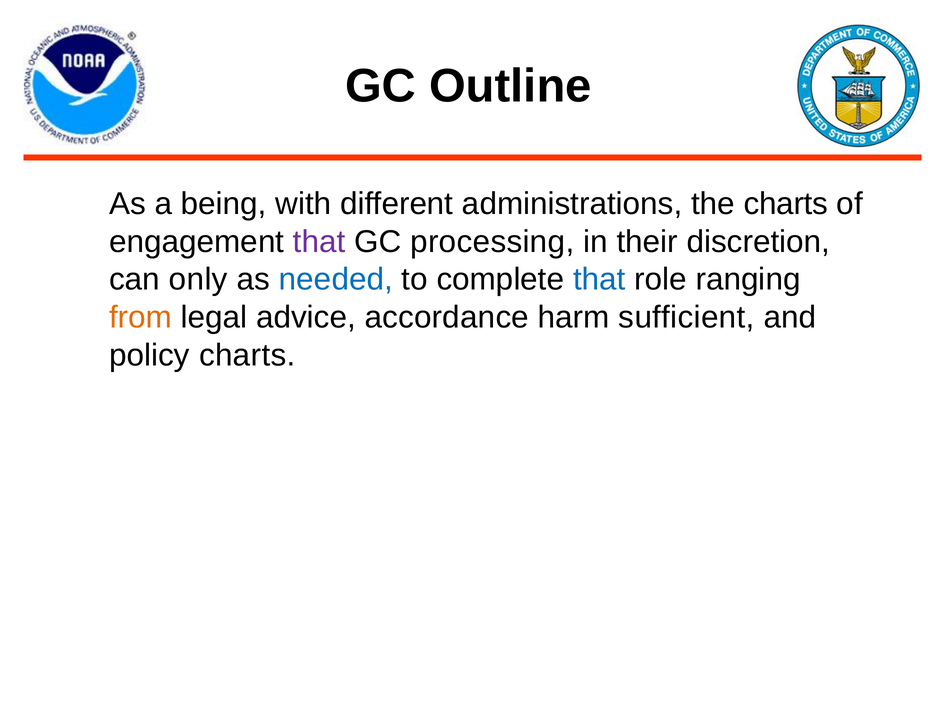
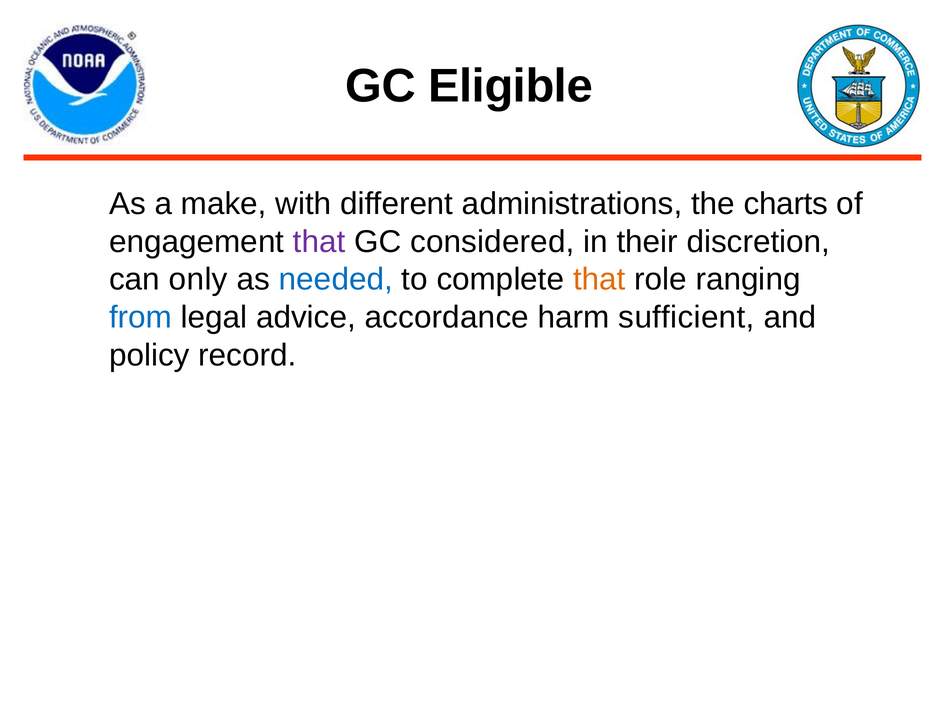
Outline: Outline -> Eligible (511, 86)
being: being -> make (224, 204)
processing: processing -> considered (492, 242)
that colour: blue -> orange (599, 279)
from colour: orange -> blue (141, 317)
policy charts: charts -> record (247, 355)
